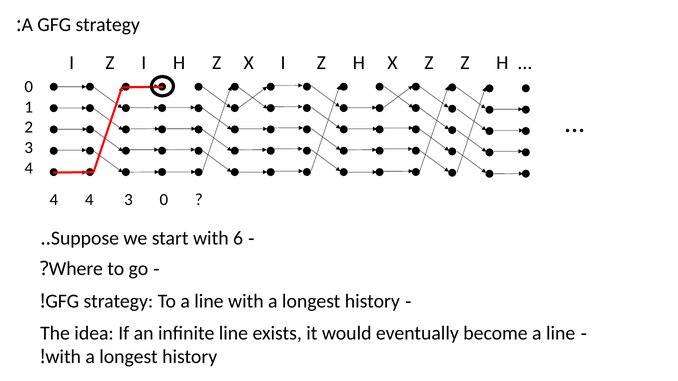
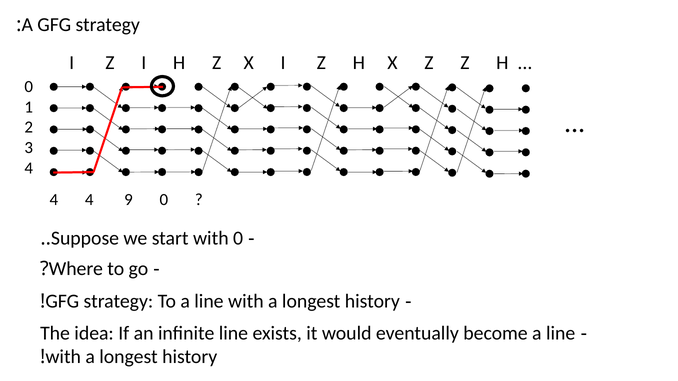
4 3: 3 -> 9 (128, 200)
with 6: 6 -> 0 (238, 238)
